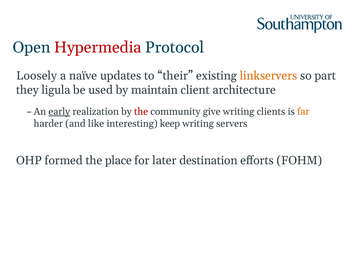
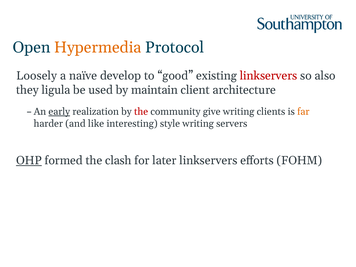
Hypermedia colour: red -> orange (98, 47)
updates: updates -> develop (121, 76)
their: their -> good (175, 76)
linkservers colour: orange -> red (269, 76)
part: part -> also (325, 76)
keep: keep -> style (170, 124)
OHP underline: none -> present (29, 160)
place: place -> clash (118, 160)
later destination: destination -> linkservers (208, 160)
